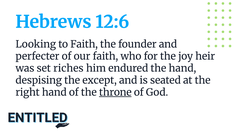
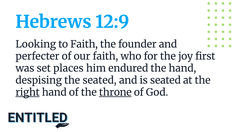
12:6: 12:6 -> 12:9 (112, 22)
heir: heir -> first (205, 56)
riches: riches -> places (68, 68)
the except: except -> seated (100, 80)
right underline: none -> present (28, 92)
